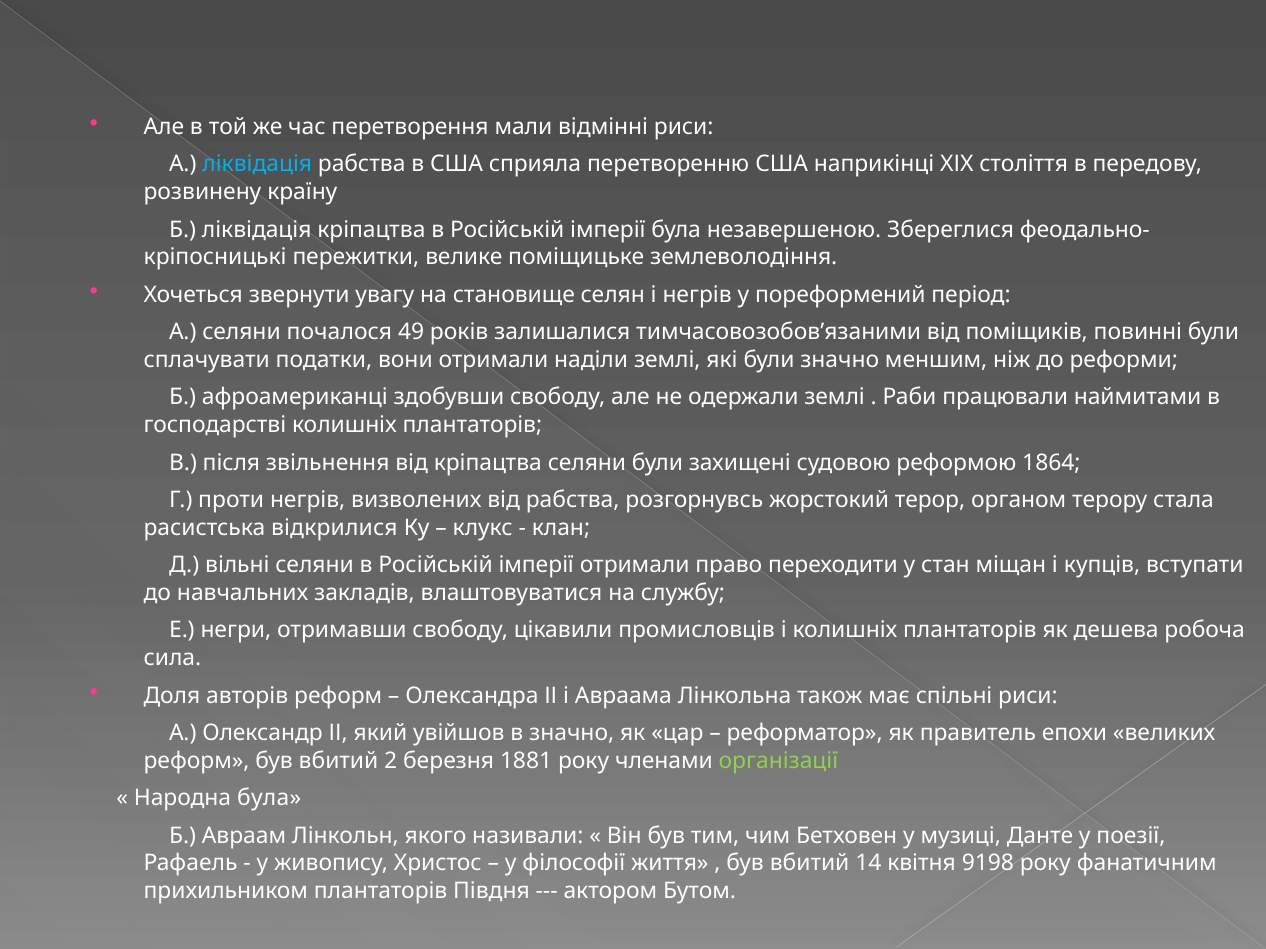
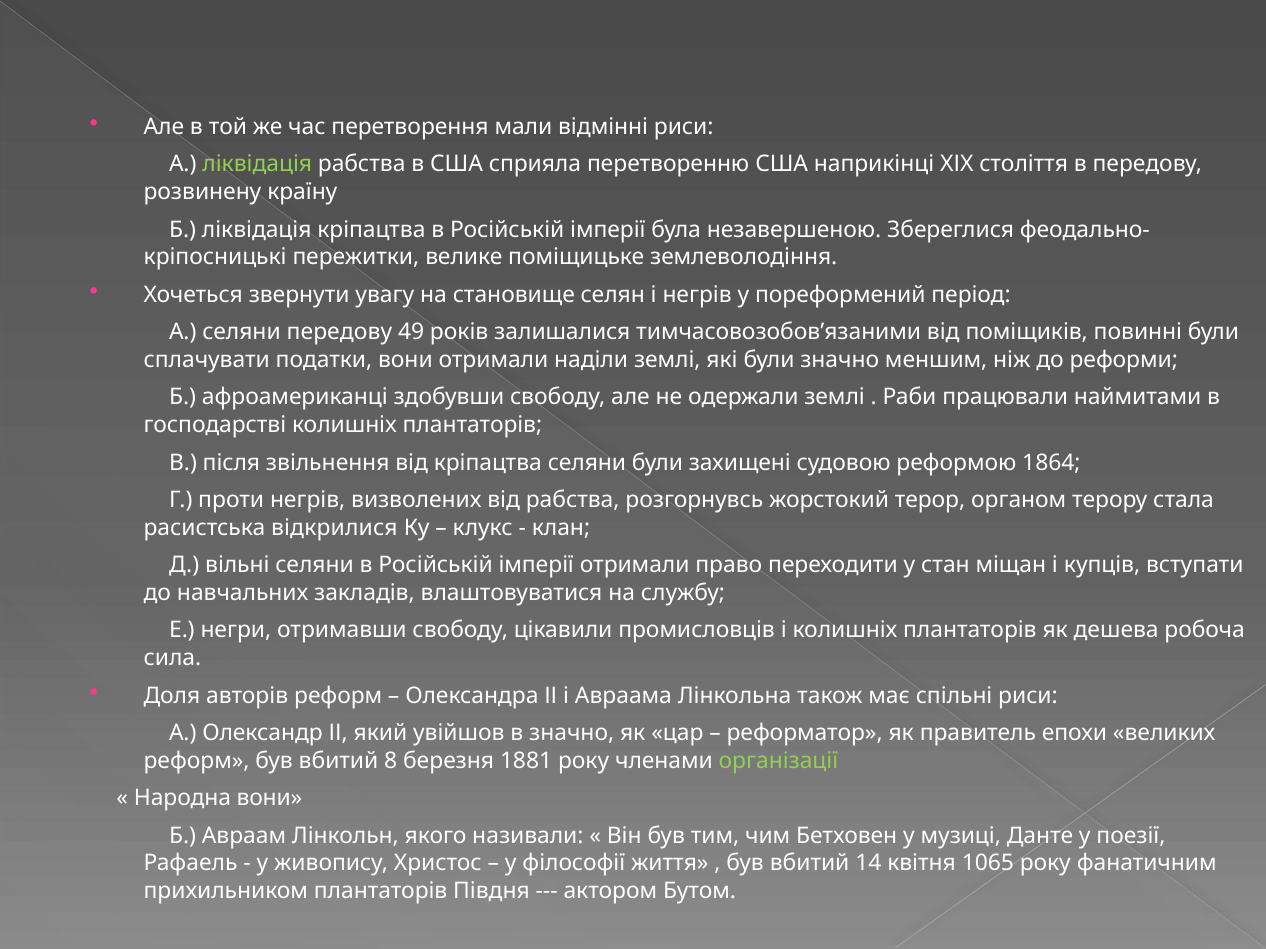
ліквідація colour: light blue -> light green (257, 165)
селяни почалося: почалося -> передову (339, 332)
2: 2 -> 8 (391, 761)
Народна була: була -> вони (269, 799)
9198: 9198 -> 1065 (988, 864)
